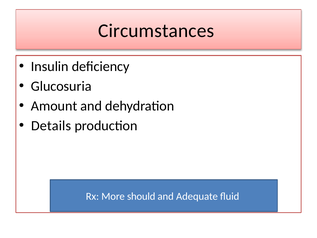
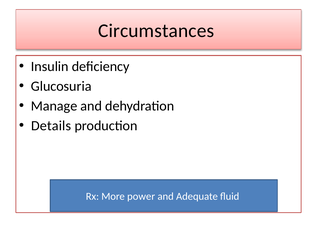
Amount: Amount -> Manage (54, 106)
should: should -> power (141, 196)
